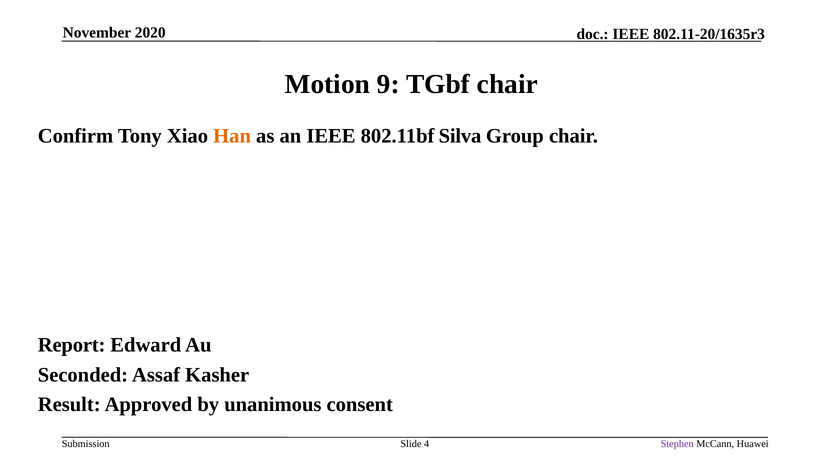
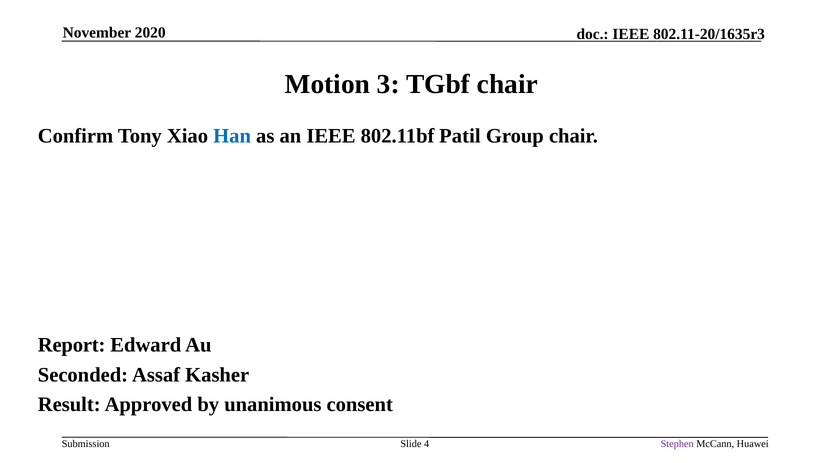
9: 9 -> 3 (388, 84)
Han colour: orange -> blue (232, 136)
Silva: Silva -> Patil (460, 136)
